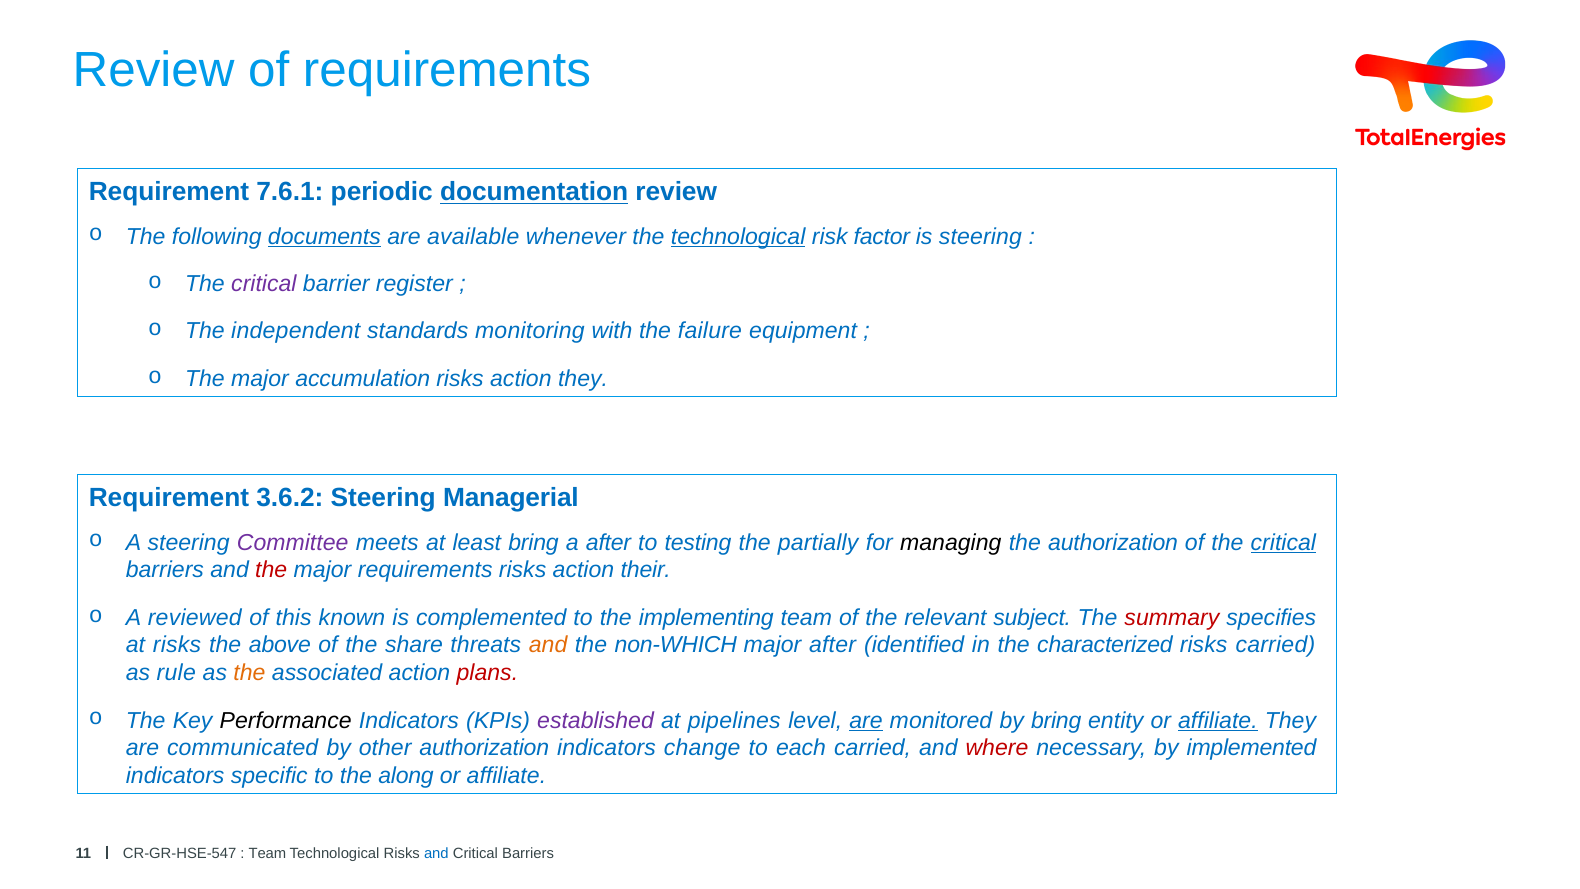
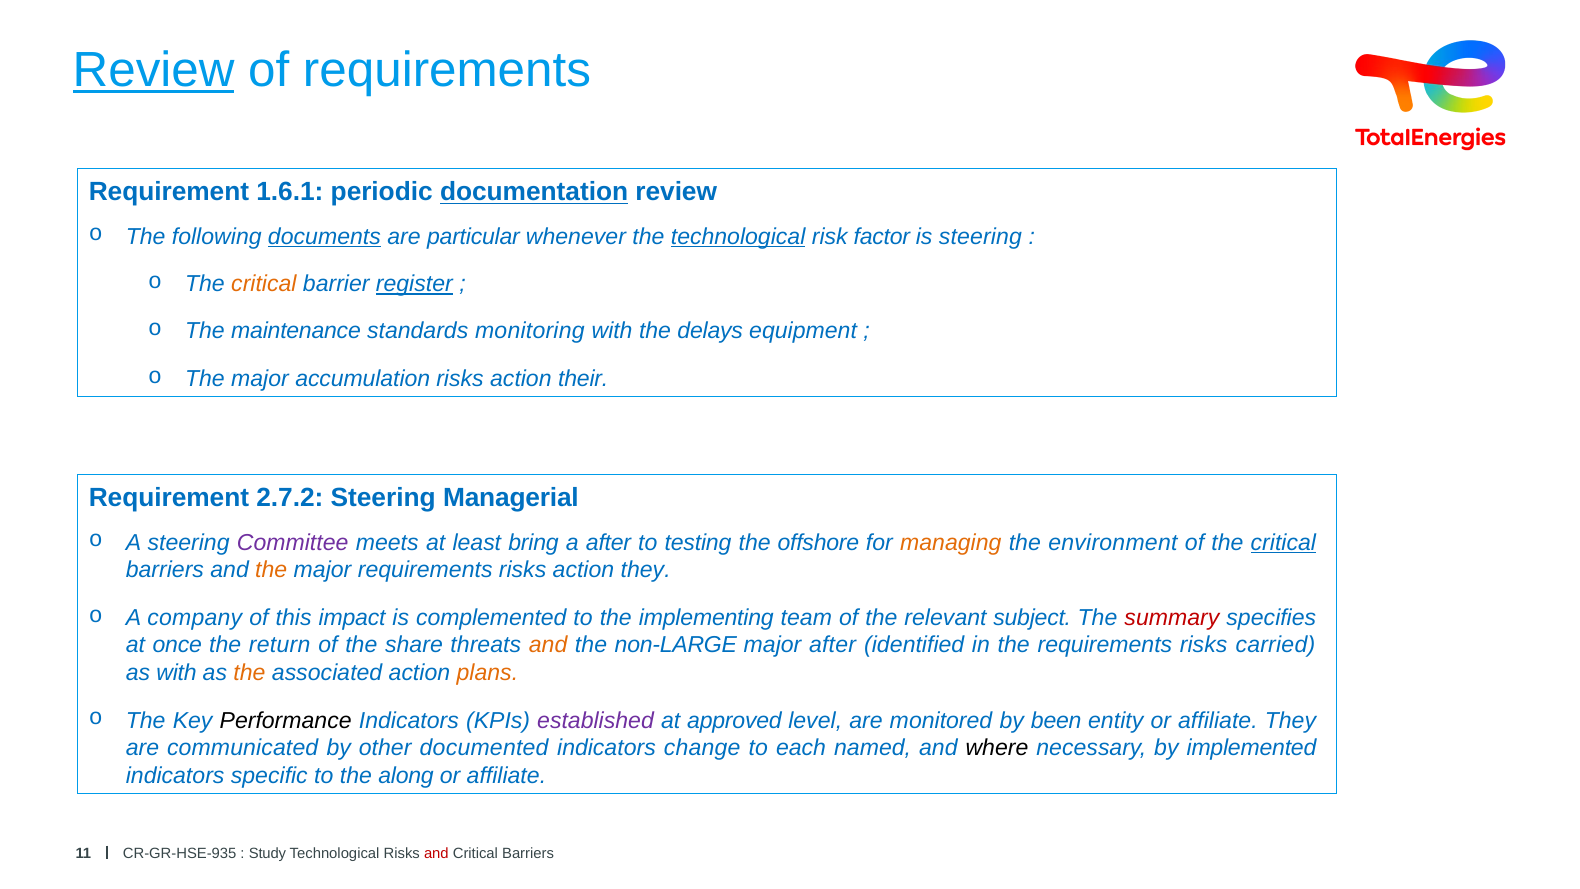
Review underline: none -> present (154, 70)
7.6.1: 7.6.1 -> 1.6.1 (290, 192)
available: available -> particular (473, 236)
critical colour: purple -> orange (264, 284)
register underline: none -> present (414, 284)
independent: independent -> maintenance (296, 331)
failure: failure -> delays (710, 331)
action they: they -> their (583, 379)
3.6.2: 3.6.2 -> 2.7.2 (290, 498)
partially: partially -> offshore (818, 542)
managing colour: black -> orange (951, 542)
the authorization: authorization -> environment (1113, 542)
the colour: red -> orange (271, 570)
action their: their -> they (646, 570)
reviewed: reviewed -> company (195, 617)
known: known -> impact (352, 617)
at risks: risks -> once (177, 645)
above: above -> return (280, 645)
non-WHICH: non-WHICH -> non-LARGE (676, 645)
the characterized: characterized -> requirements (1105, 645)
as rule: rule -> with (177, 673)
plans colour: red -> orange (487, 673)
pipelines: pipelines -> approved (734, 720)
are underline: present -> none (866, 720)
by bring: bring -> been (1056, 720)
affiliate underline: present -> none (1218, 720)
other authorization: authorization -> documented (484, 748)
each carried: carried -> named (873, 748)
where colour: red -> black (997, 748)
CR-GR-HSE-547: CR-GR-HSE-547 -> CR-GR-HSE-935 (180, 853)
Team: Team -> Study (267, 853)
and colour: blue -> red (436, 853)
